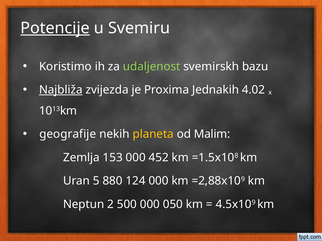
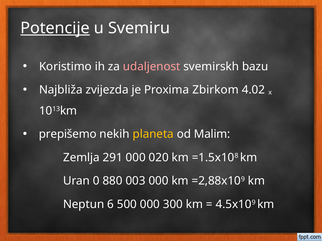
udaljenost colour: light green -> pink (152, 67)
Najbliža underline: present -> none (61, 90)
Jednakih: Jednakih -> Zbirkom (215, 90)
geografije: geografije -> prepišemo (68, 134)
153: 153 -> 291 (113, 158)
452: 452 -> 020 (159, 158)
5: 5 -> 0 (96, 181)
124: 124 -> 003 (136, 181)
2: 2 -> 6 (111, 205)
050: 050 -> 300 (173, 205)
